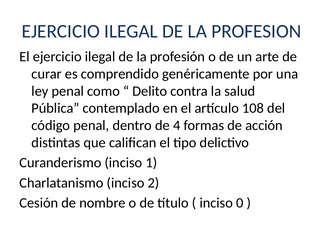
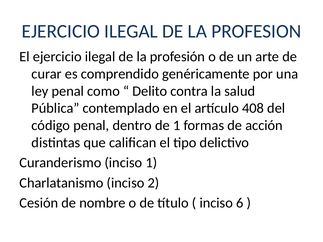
108: 108 -> 408 (253, 108)
de 4: 4 -> 1 (177, 126)
0: 0 -> 6 (240, 203)
